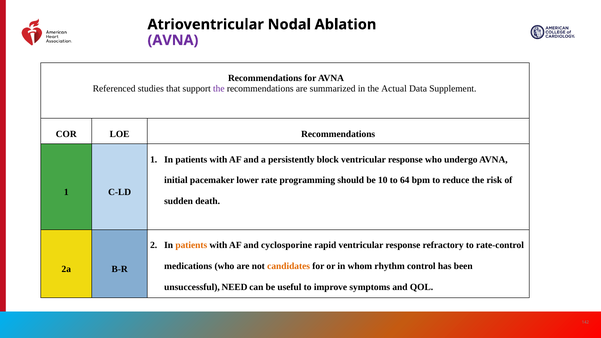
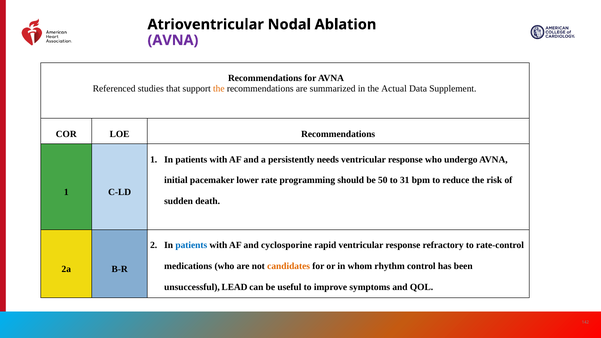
the colour: purple -> orange (219, 89)
block: block -> needs (328, 160)
10: 10 -> 50 (383, 180)
64: 64 -> 31 (405, 180)
patients colour: orange -> blue (191, 245)
NEED: NEED -> LEAD (235, 287)
